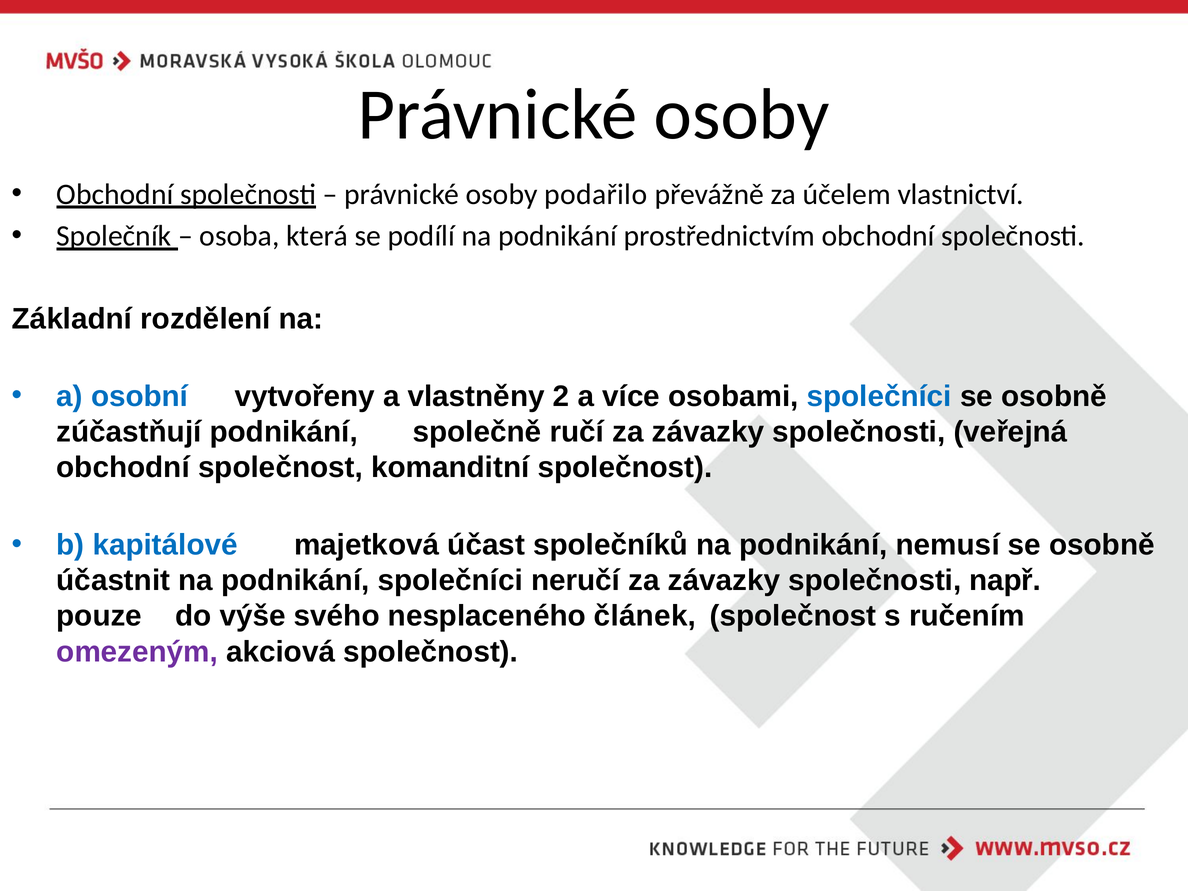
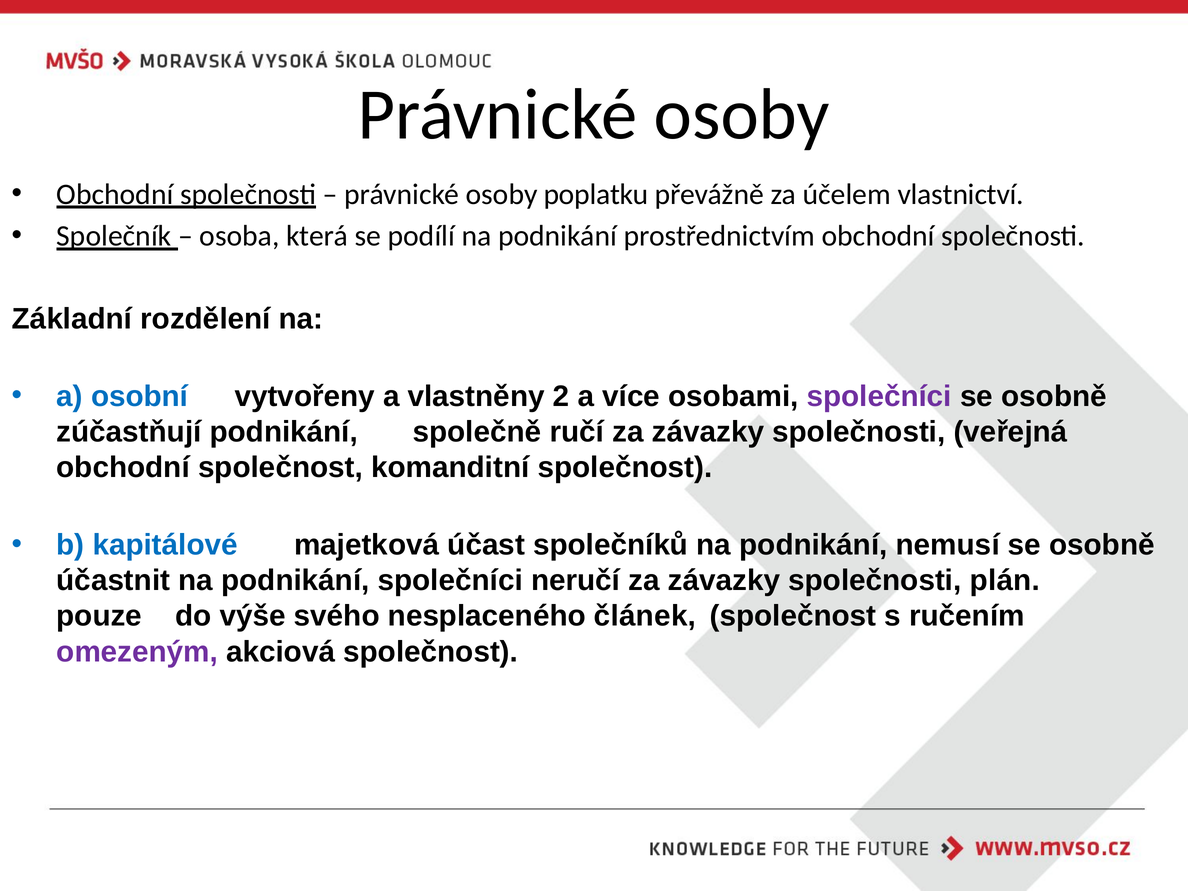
podařilo: podařilo -> poplatku (596, 194)
společníci colour: blue -> purple (879, 396)
např: např -> plán (1005, 580)
